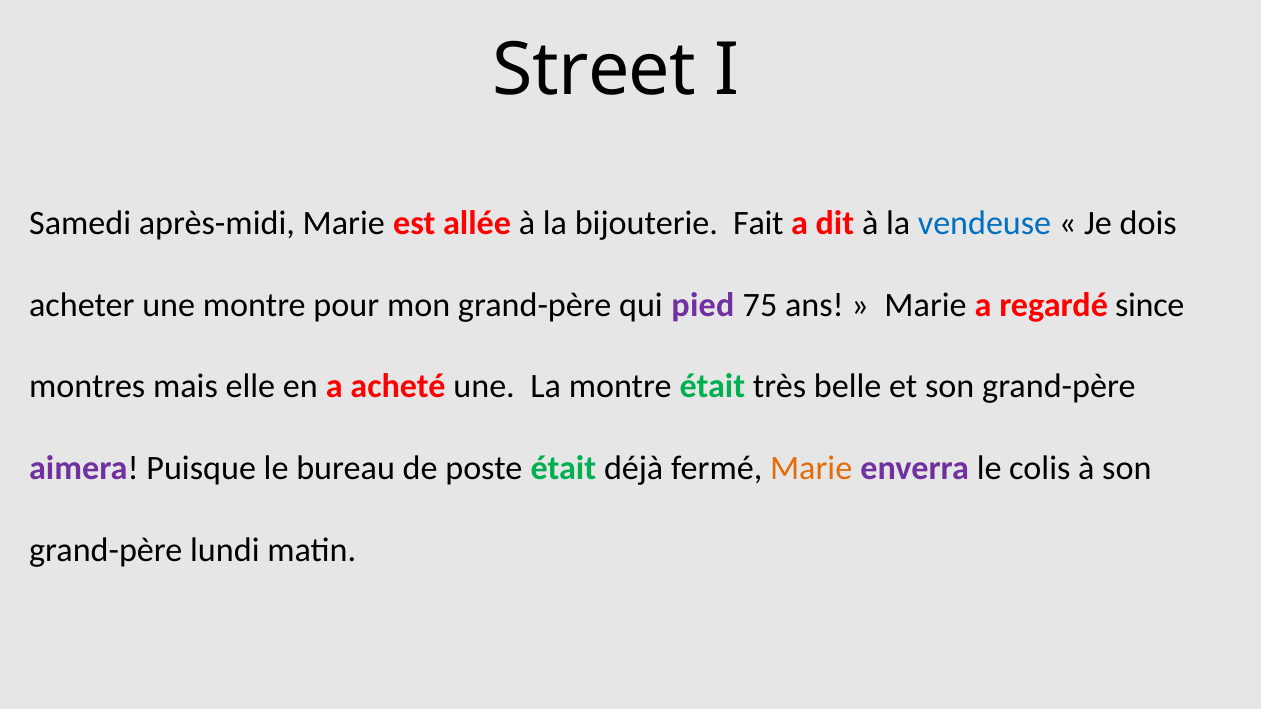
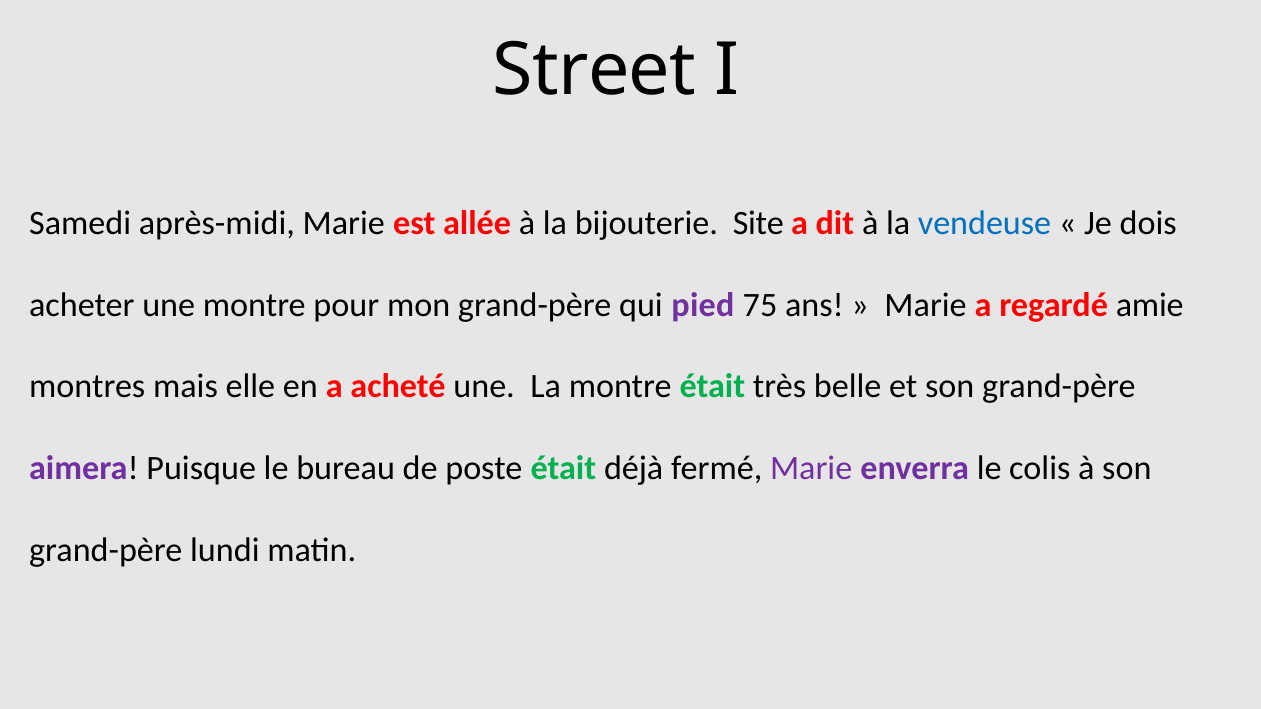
Fait: Fait -> Site (758, 223)
since: since -> amie (1150, 305)
Marie colour: orange -> purple (811, 469)
